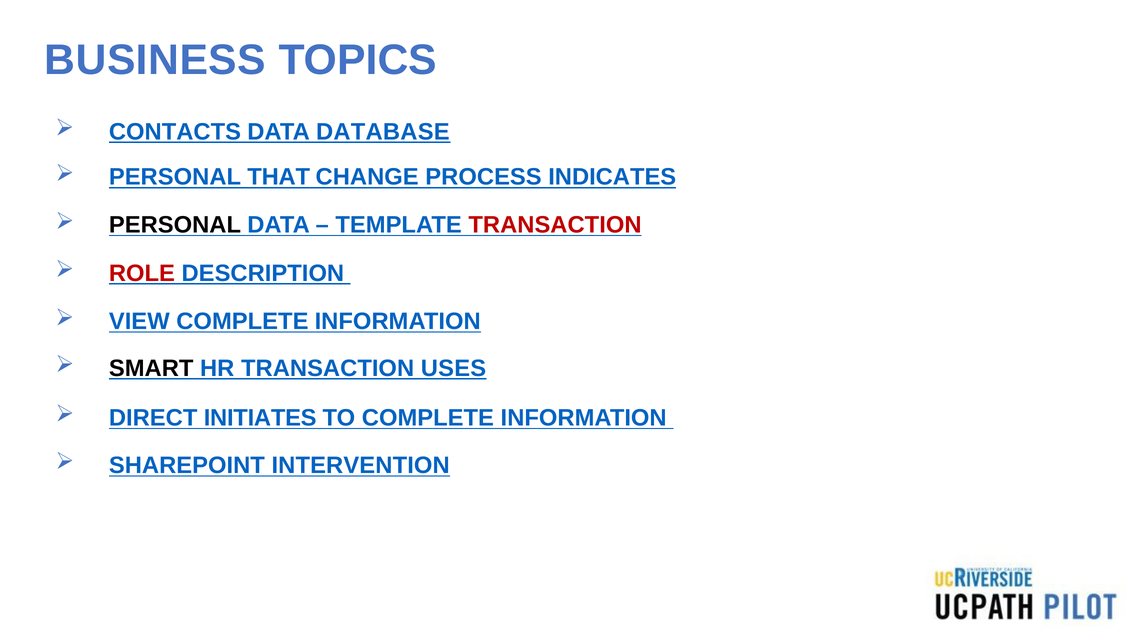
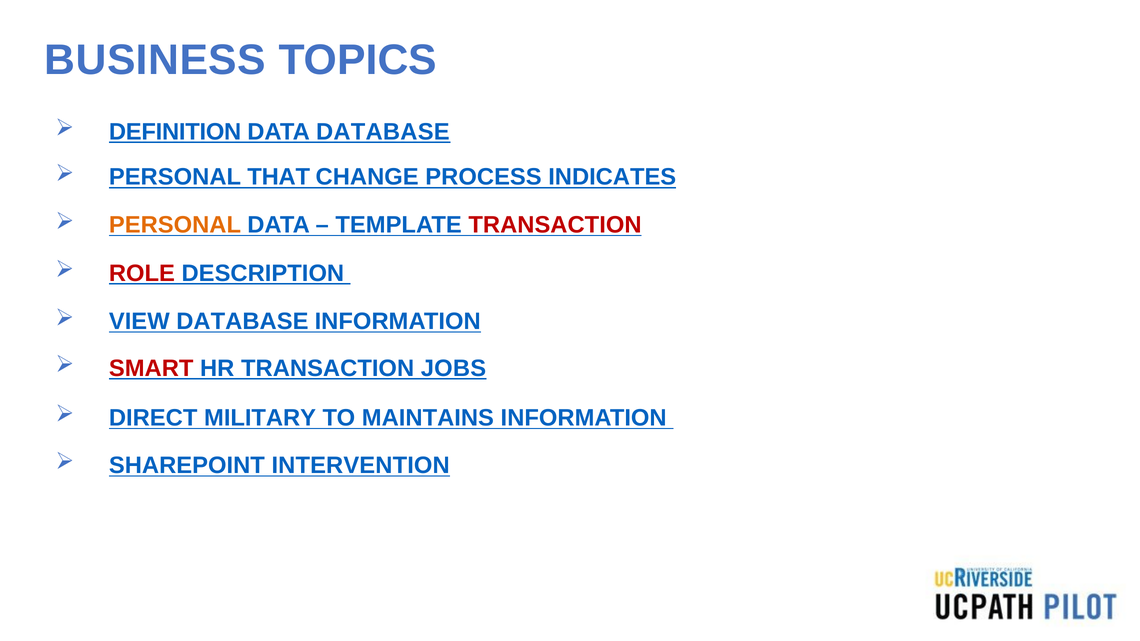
CONTACTS: CONTACTS -> DEFINITION (175, 132)
PERSONAL colour: black -> orange (175, 225)
VIEW COMPLETE: COMPLETE -> DATABASE (242, 322)
SMART colour: black -> red (151, 369)
USES: USES -> JOBS (453, 369)
INITIATES: INITIATES -> MILITARY (260, 418)
TO COMPLETE: COMPLETE -> MAINTAINS (428, 418)
